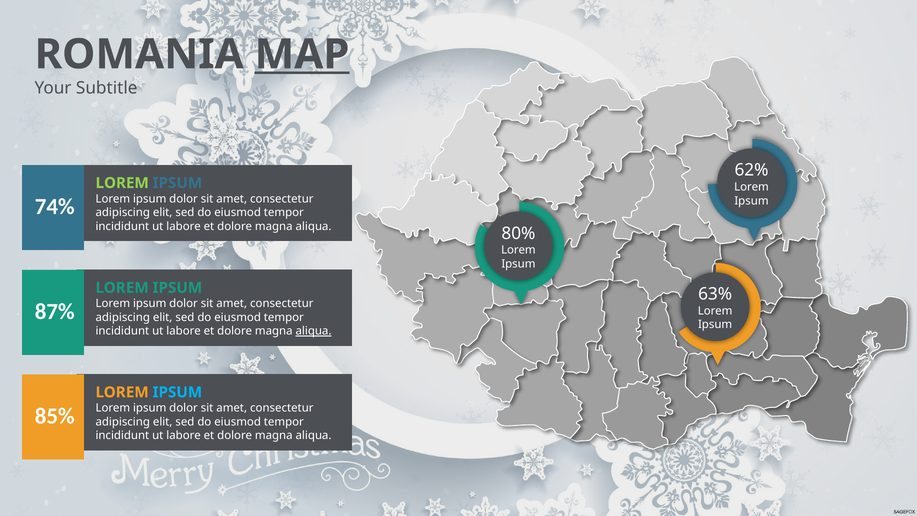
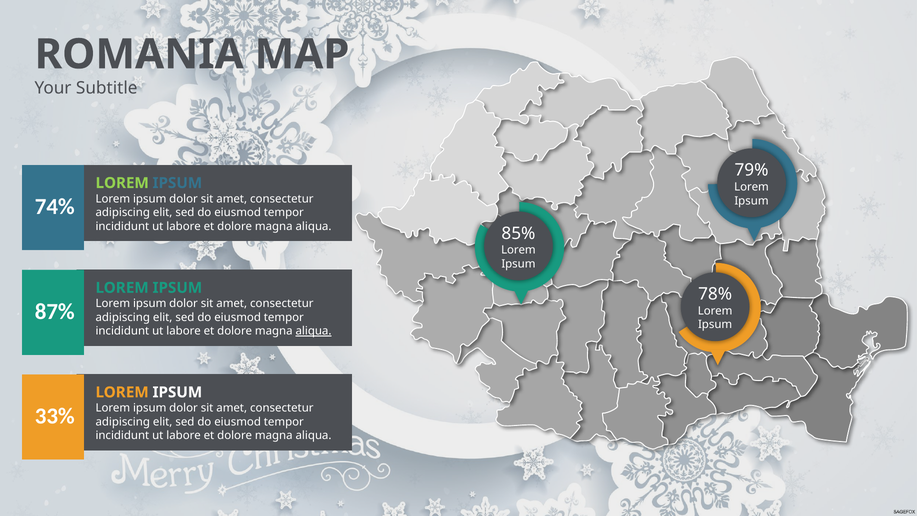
MAP underline: present -> none (302, 54)
62%: 62% -> 79% (752, 170)
80%: 80% -> 85% (518, 233)
63%: 63% -> 78% (715, 294)
IPSUM colour: light blue -> white (177, 392)
85%: 85% -> 33% (55, 416)
